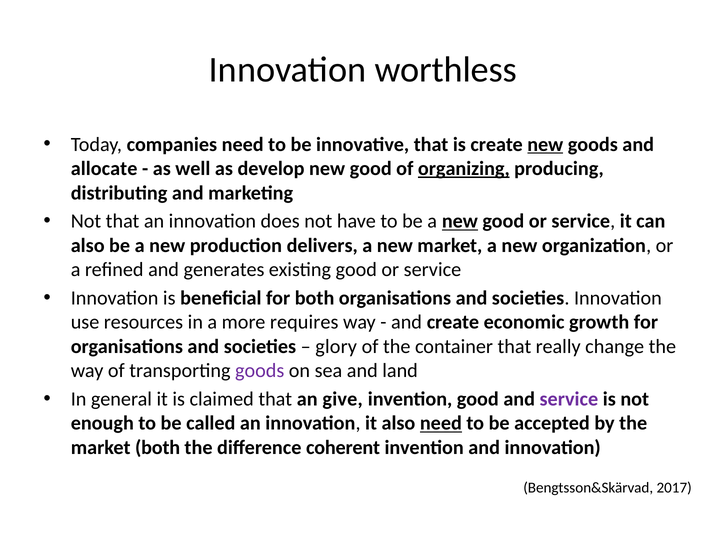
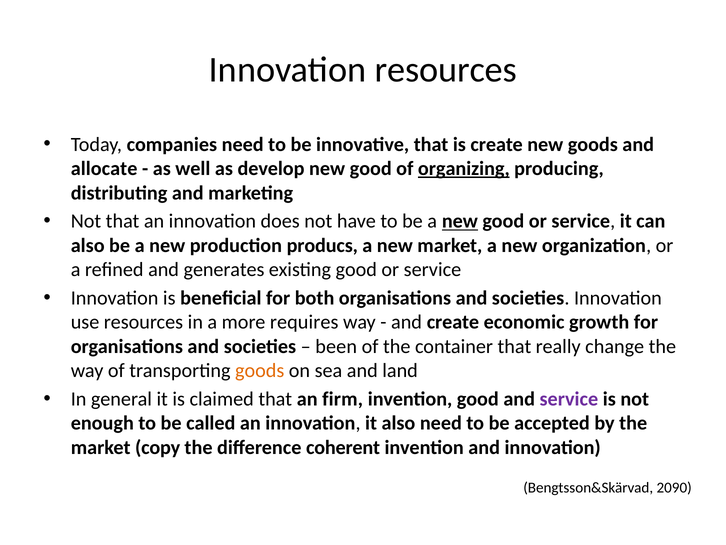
Innovation worthless: worthless -> resources (446, 70)
new underline: present -> none (545, 144)
delivers: delivers -> producs (322, 245)
glory: glory -> been (336, 346)
goods colour: purple -> orange (260, 370)
give: give -> firm (343, 399)
need underline: present -> none (441, 423)
market both: both -> copy (158, 447)
2017: 2017 -> 2090 (674, 487)
